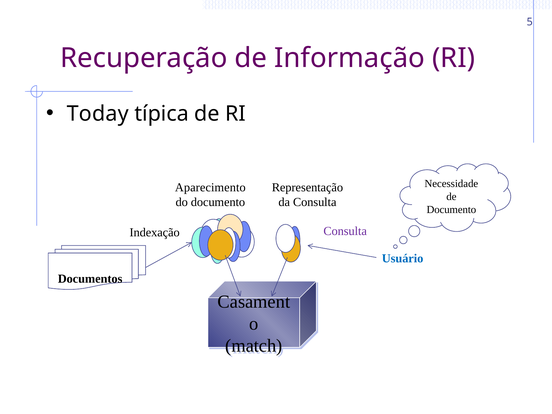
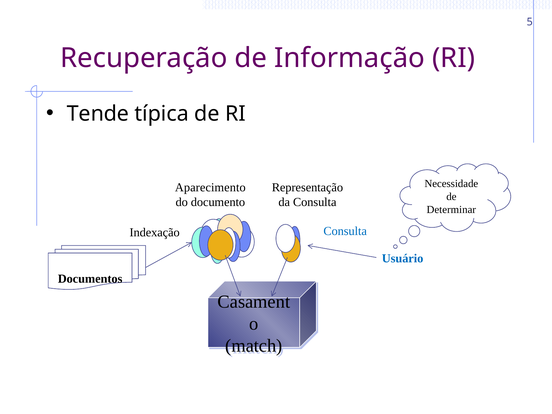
Today: Today -> Tende (98, 114)
Documento: Documento -> Determinar (451, 209)
Consulta colour: purple -> blue (345, 231)
